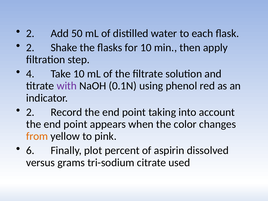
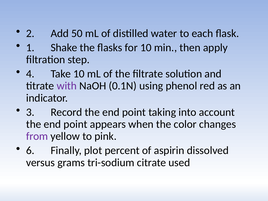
2: 2 -> 1 (30, 48)
2: 2 -> 3 (30, 112)
from colour: orange -> purple (37, 136)
